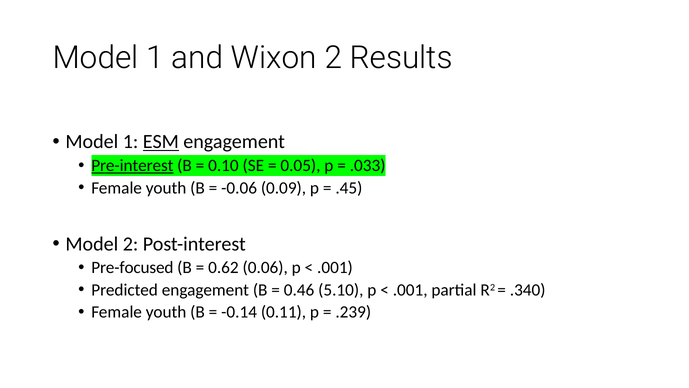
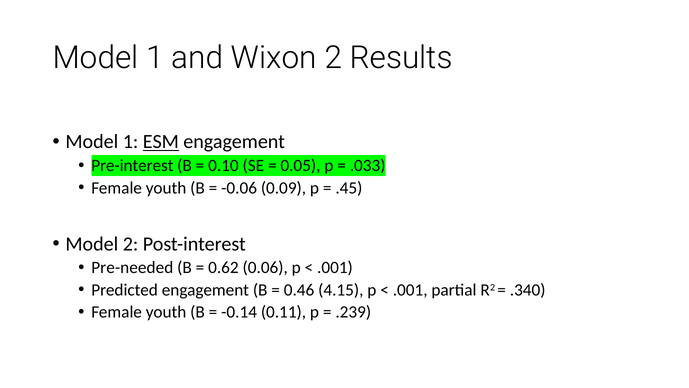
Pre-interest underline: present -> none (132, 165)
Pre-focused: Pre-focused -> Pre-needed (132, 267)
5.10: 5.10 -> 4.15 (341, 290)
